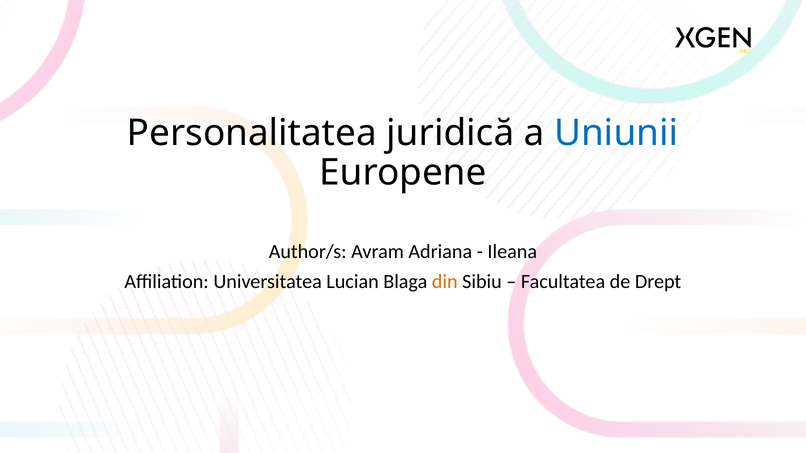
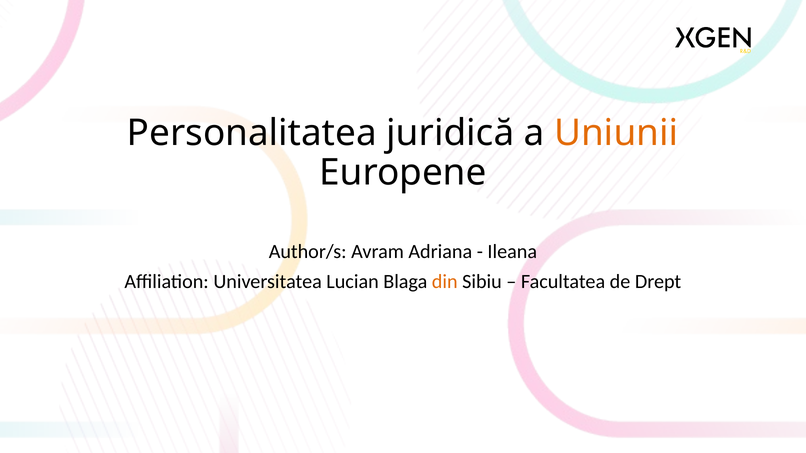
Uniunii colour: blue -> orange (616, 133)
